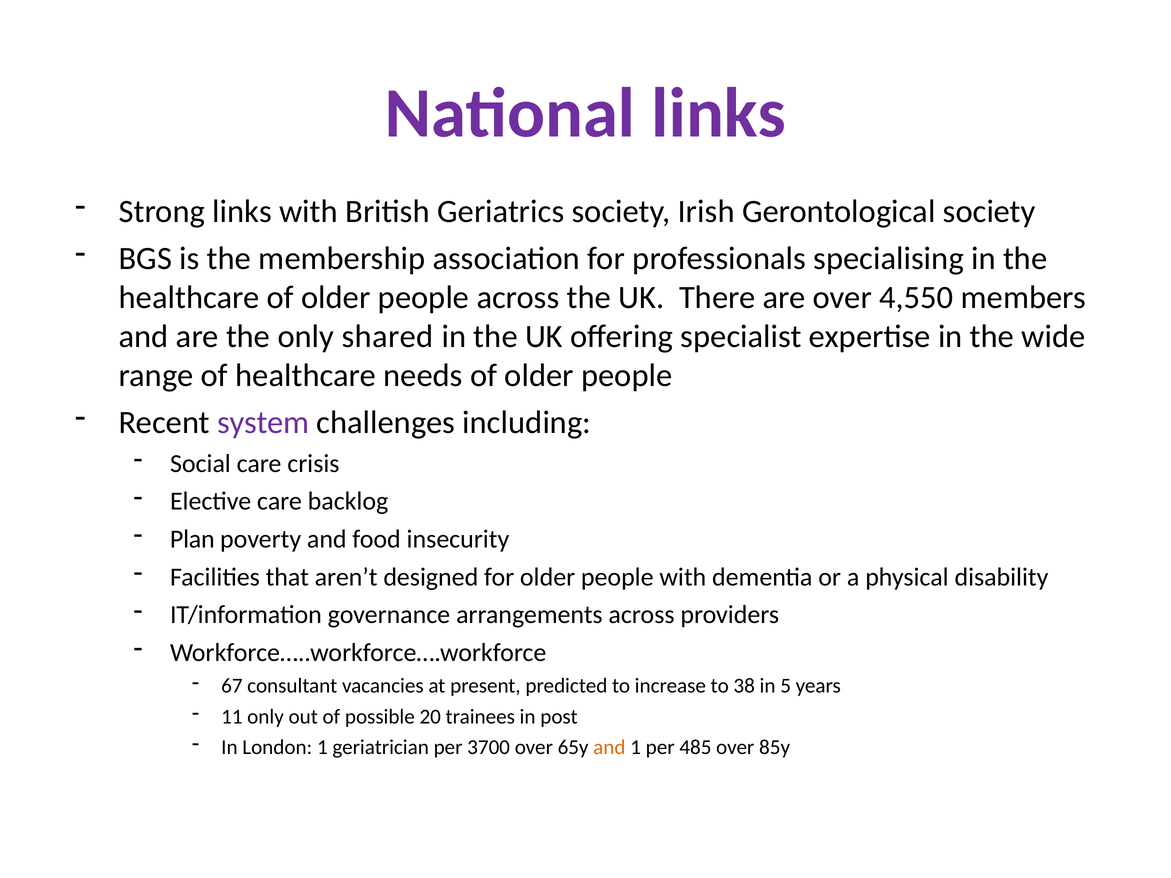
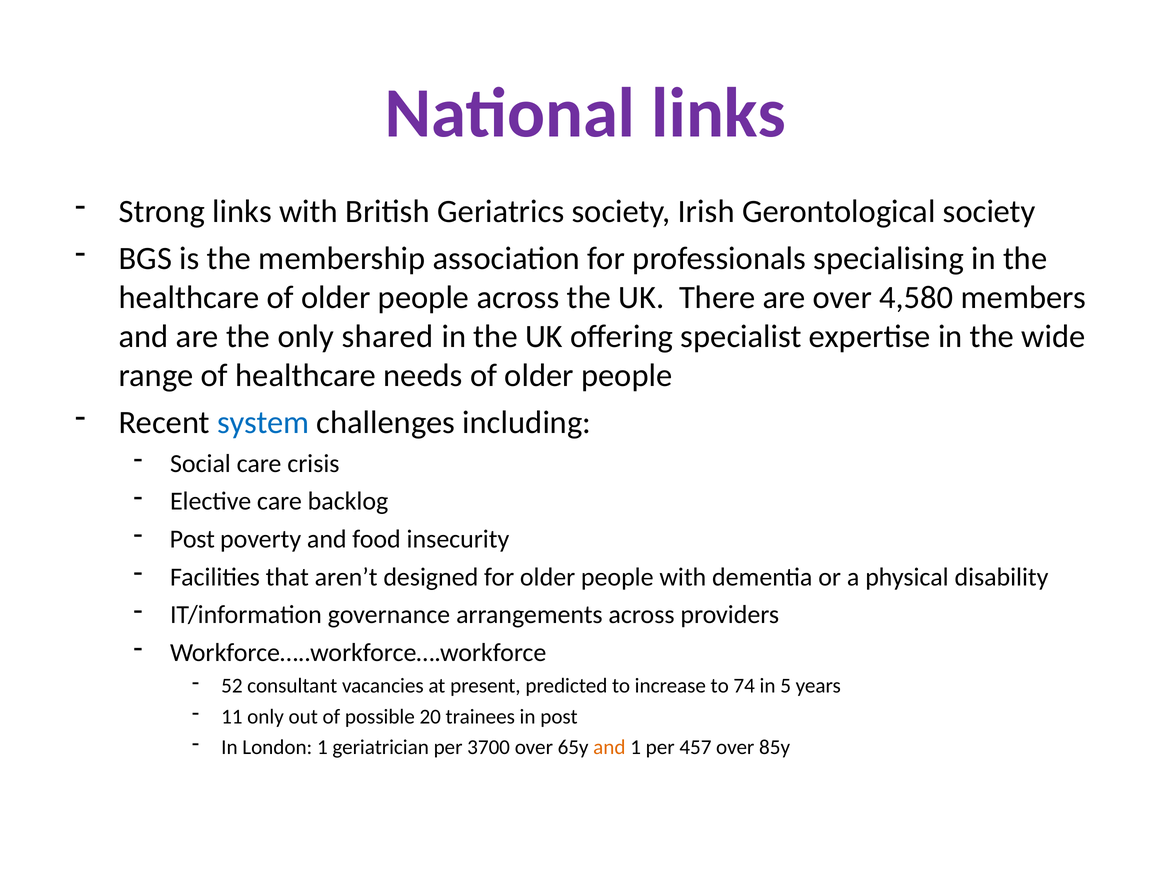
4,550: 4,550 -> 4,580 (916, 297)
system colour: purple -> blue (263, 422)
Plan: Plan -> Post (192, 539)
67: 67 -> 52 (232, 686)
38: 38 -> 74 (744, 686)
485: 485 -> 457 (695, 747)
